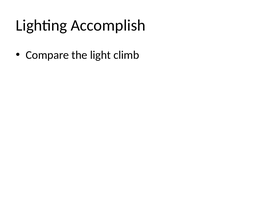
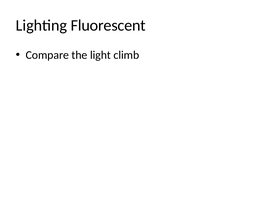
Accomplish: Accomplish -> Fluorescent (108, 25)
